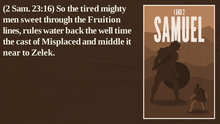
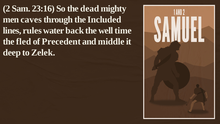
tired: tired -> dead (90, 8)
sweet: sweet -> caves (31, 19)
Fruition: Fruition -> Included (104, 19)
cast: cast -> fled (24, 41)
Misplaced: Misplaced -> Precedent (61, 41)
near: near -> deep (12, 52)
